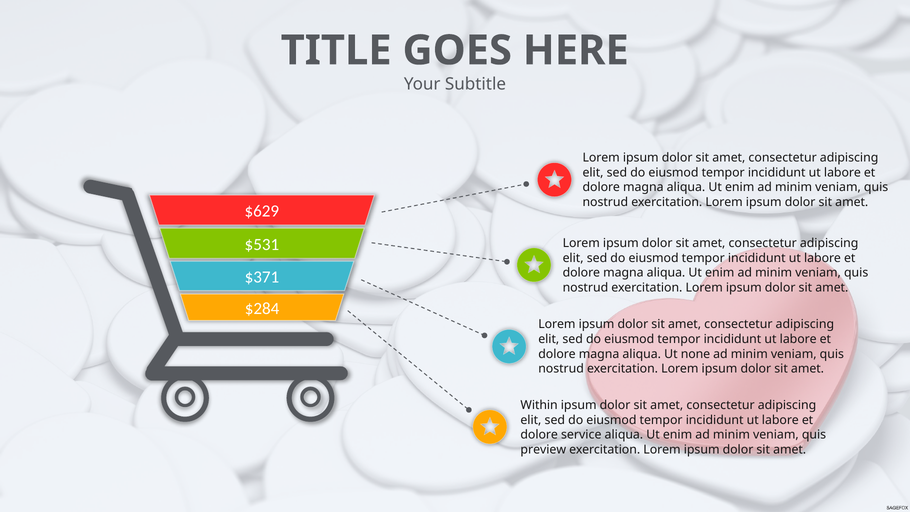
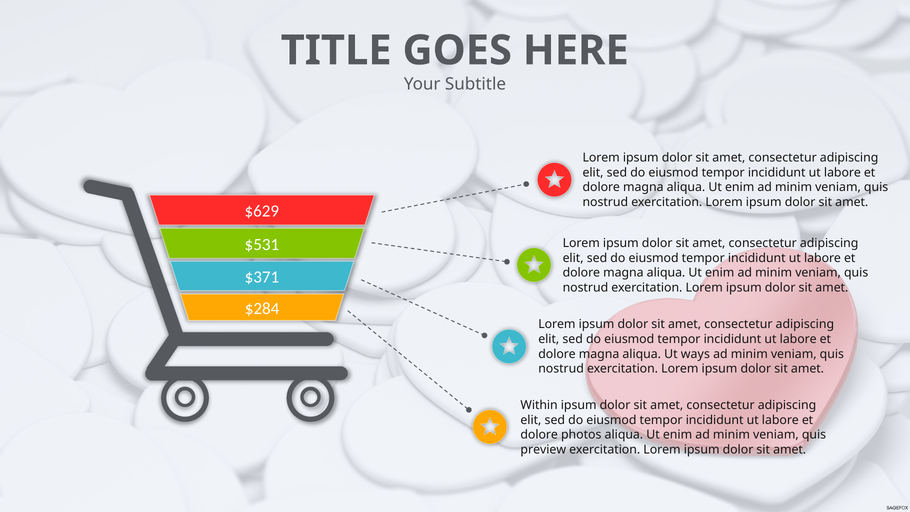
none: none -> ways (695, 354)
service: service -> photos (581, 435)
